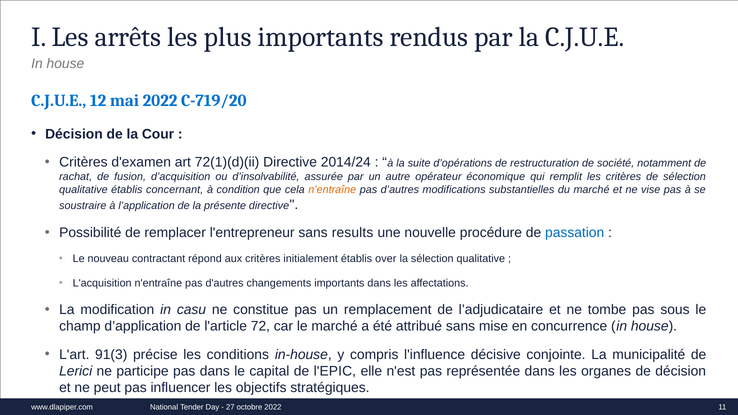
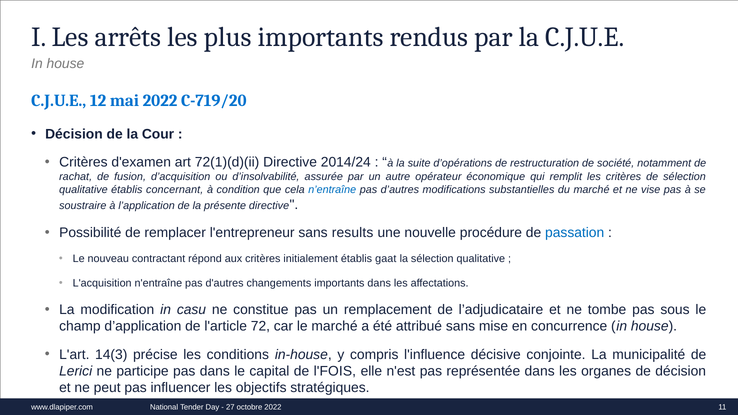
n’entraîne colour: orange -> blue (332, 190)
over: over -> gaat (386, 259)
91(3: 91(3 -> 14(3 (111, 355)
l'EPIC: l'EPIC -> l'FOIS (335, 371)
